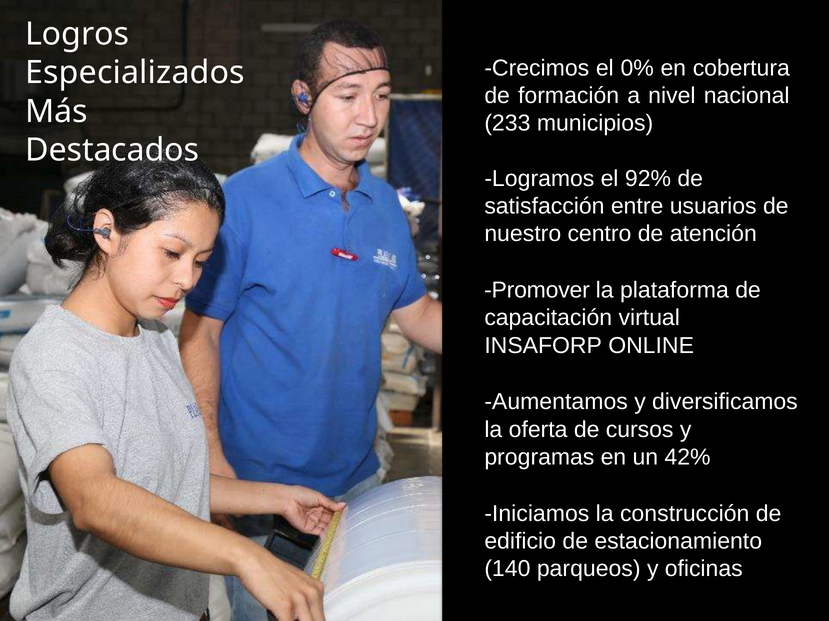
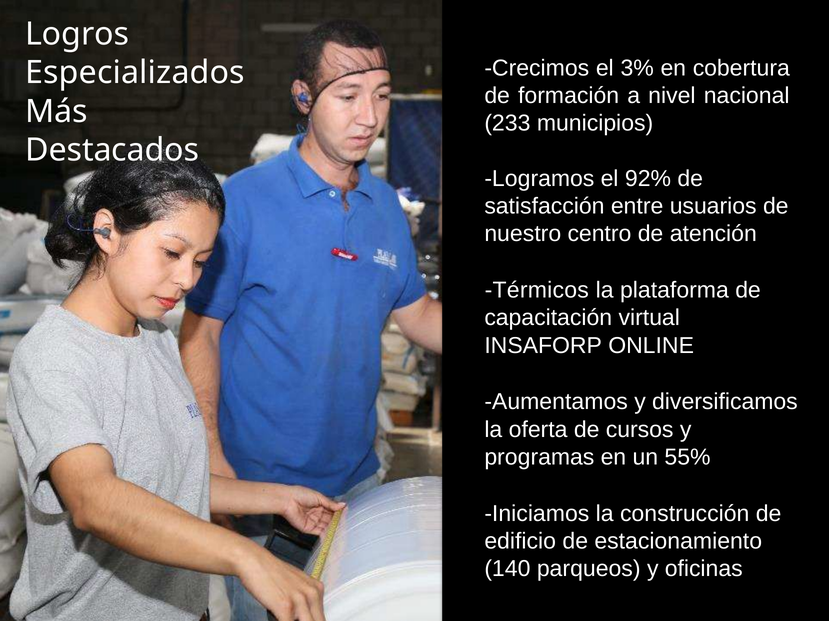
0%: 0% -> 3% (637, 68)
Promover: Promover -> Térmicos (537, 291)
42%: 42% -> 55% (687, 458)
